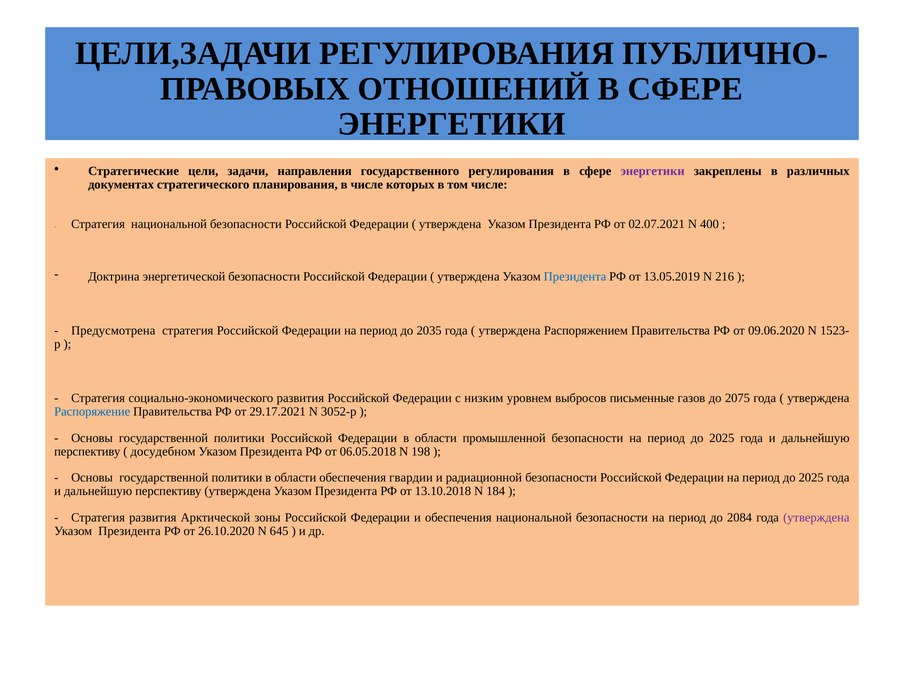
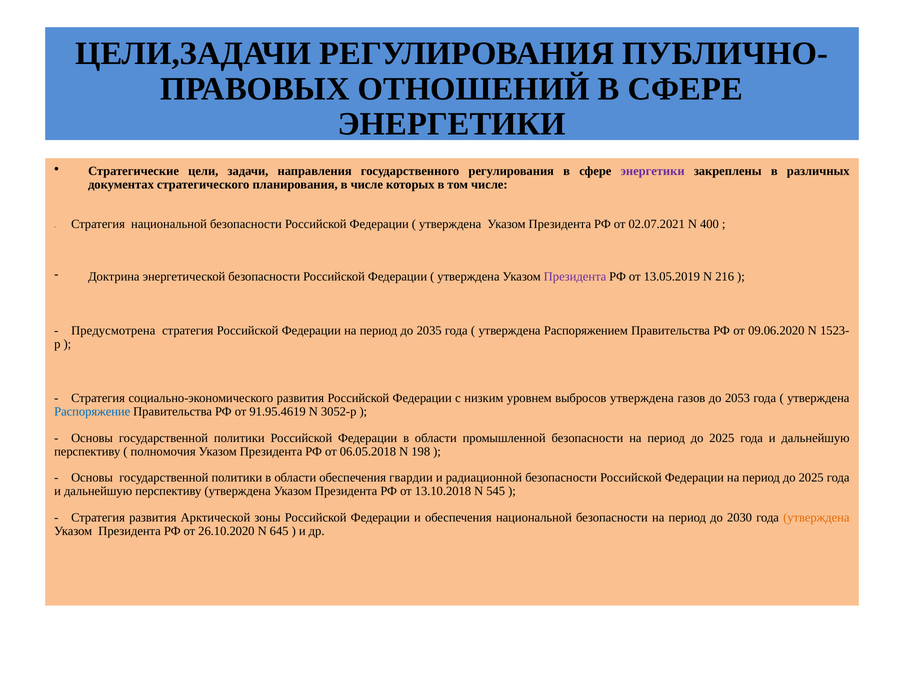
Президента colour: blue -> purple (575, 277)
выбросов письменные: письменные -> утверждена (642, 398)
2075: 2075 -> 2053 (738, 398)
29.17.2021: 29.17.2021 -> 91.95.4619 (278, 412)
досудебном: досудебном -> полномочия (163, 451)
184: 184 -> 545 (496, 491)
2084: 2084 -> 2030 (740, 518)
утверждена colour: purple -> orange (816, 518)
